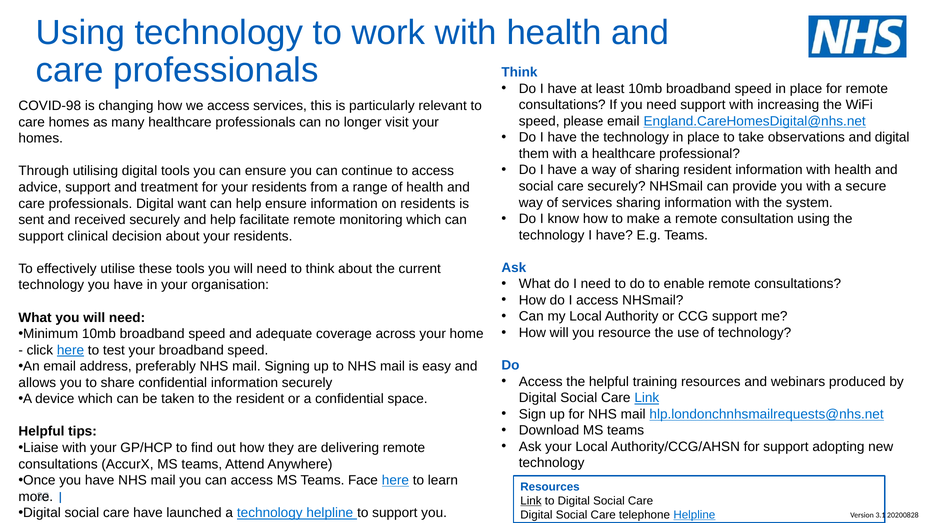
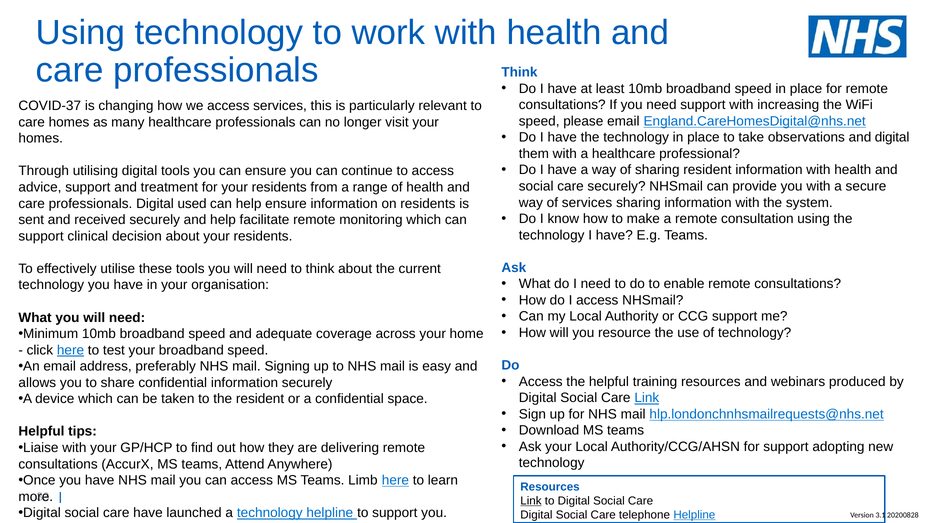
COVID-98: COVID-98 -> COVID-37 (50, 106)
want: want -> used (192, 204)
Face: Face -> Limb (363, 480)
